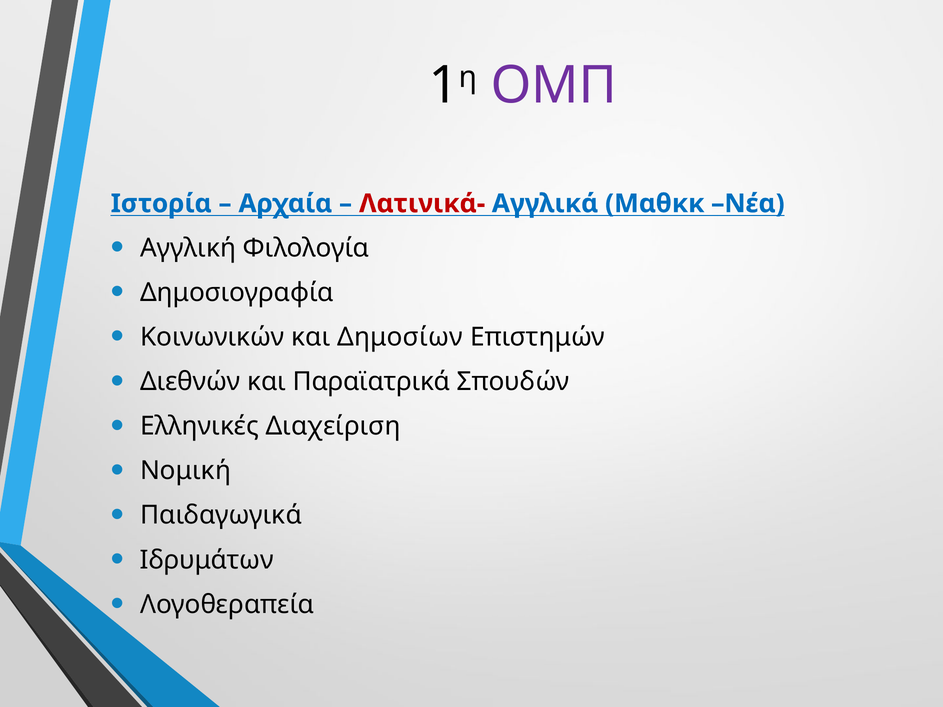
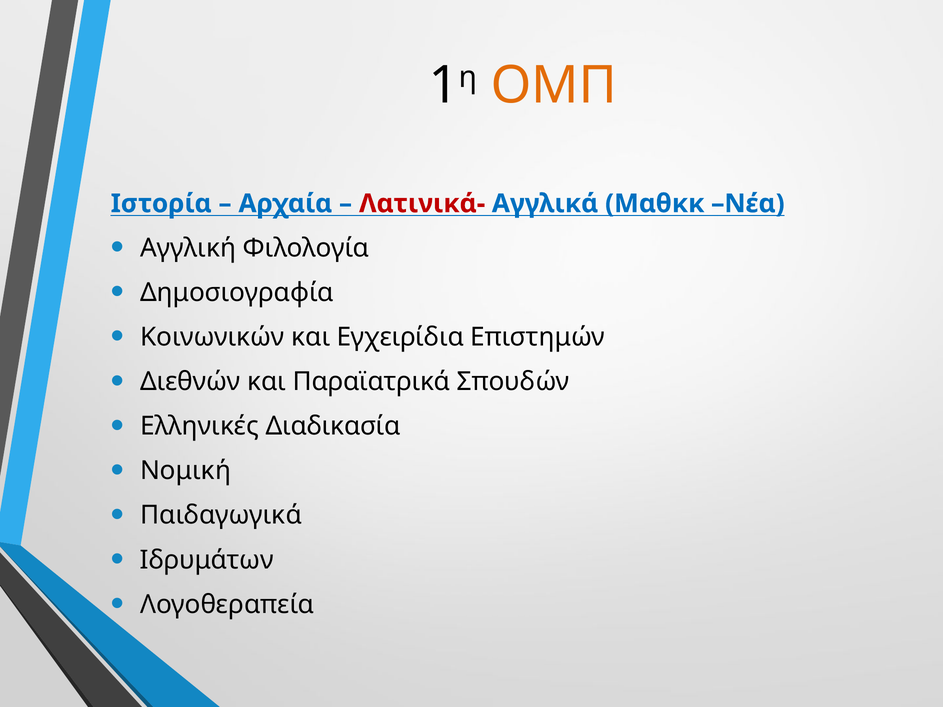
ΟΜΠ colour: purple -> orange (554, 85)
Δημοσίων: Δημοσίων -> Εγχειρίδια (400, 337)
Διαχείριση: Διαχείριση -> Διαδικασία (333, 426)
